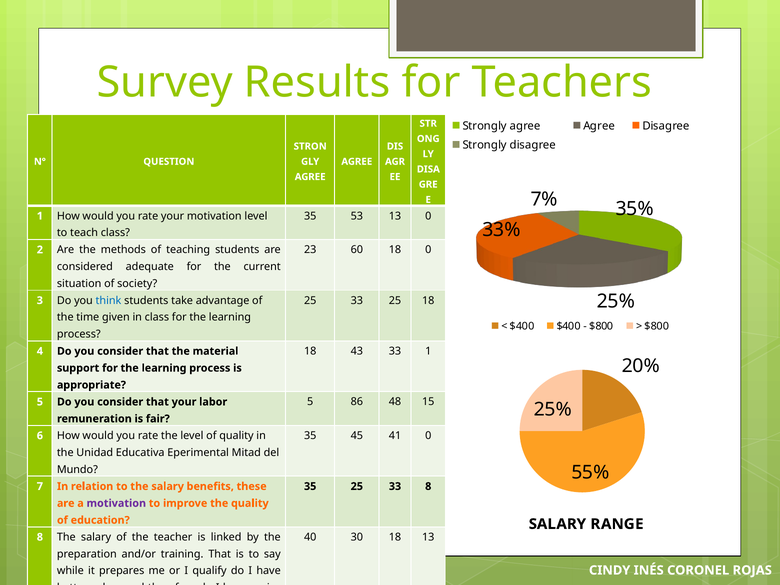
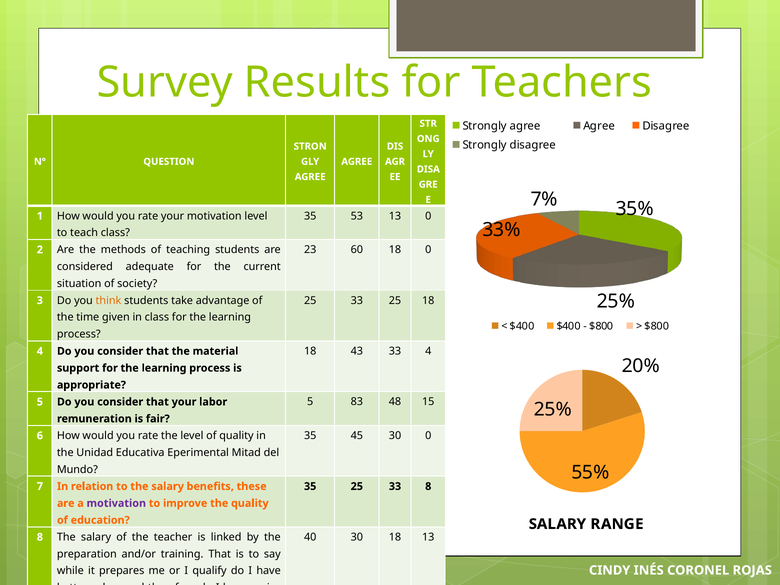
think colour: blue -> orange (108, 300)
33 1: 1 -> 4 (428, 351)
86: 86 -> 83 (357, 402)
45 41: 41 -> 30 (395, 436)
